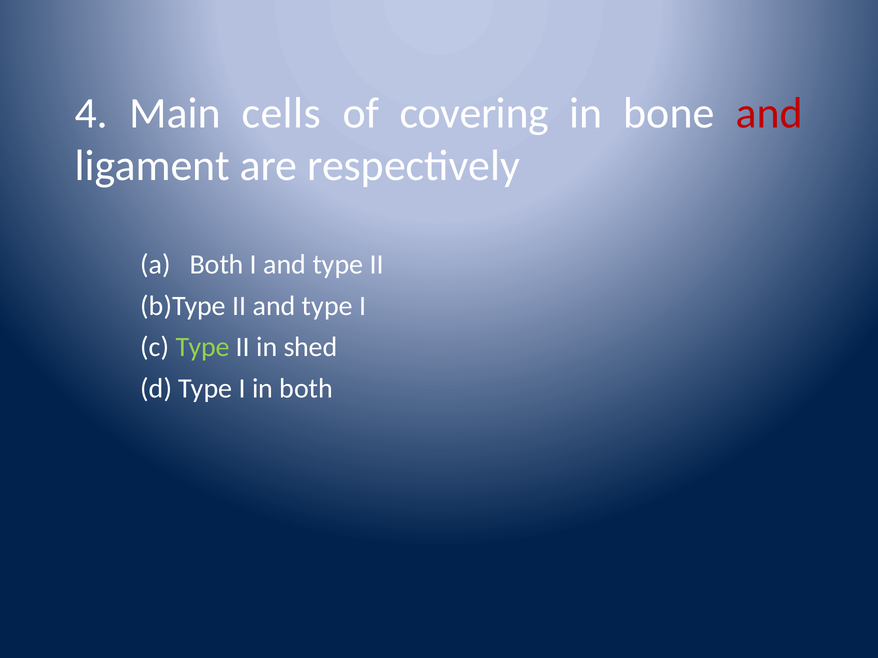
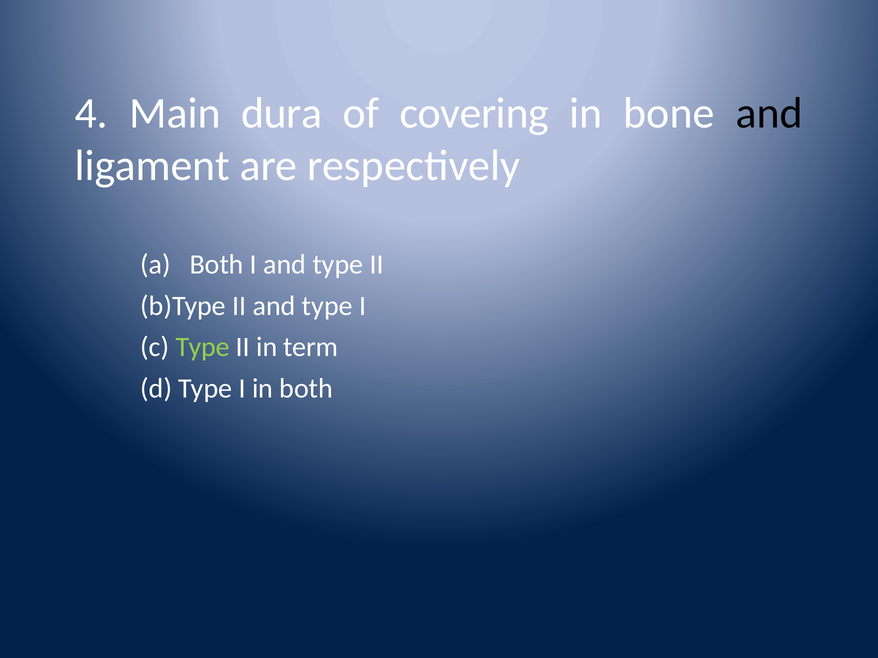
cells: cells -> dura (282, 113)
and colour: red -> black (769, 113)
shed: shed -> term (311, 348)
